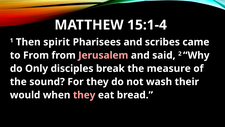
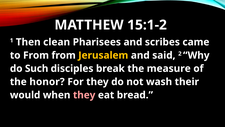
15:1-4: 15:1-4 -> 15:1-2 (147, 25)
spirit: spirit -> clean (57, 42)
Jerusalem colour: pink -> yellow (103, 55)
Only: Only -> Such (37, 68)
sound: sound -> honor (47, 82)
